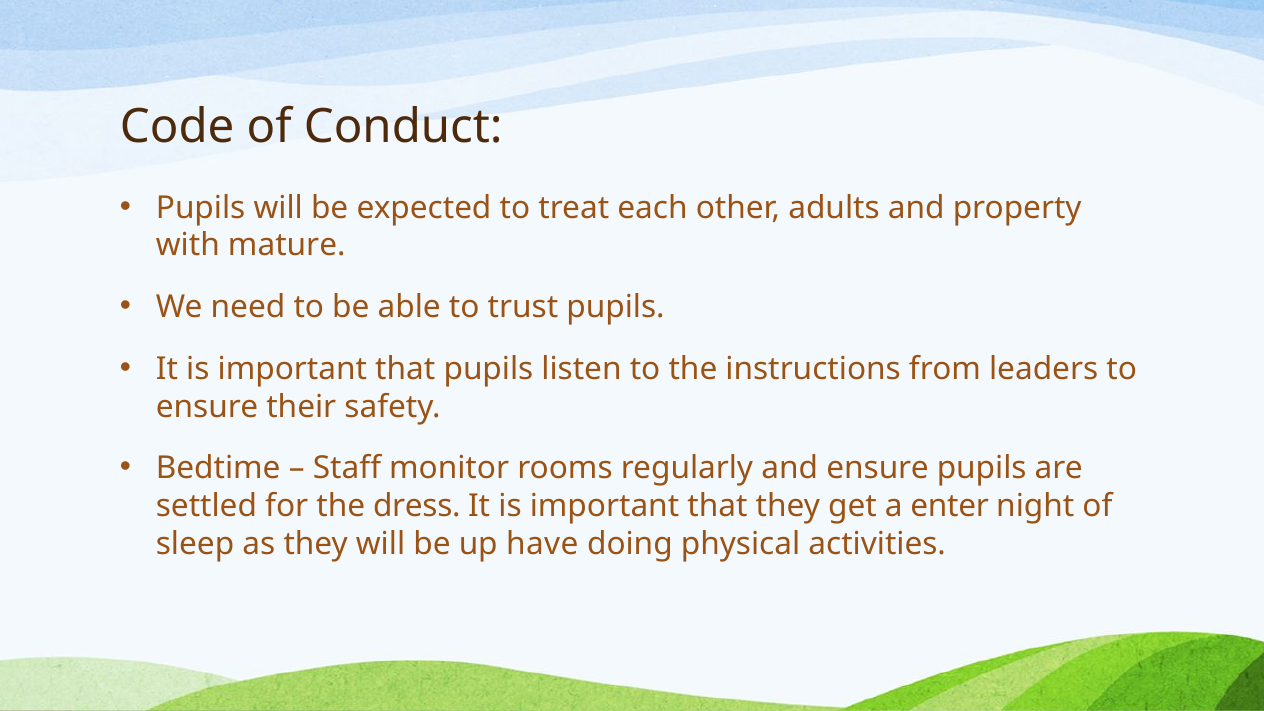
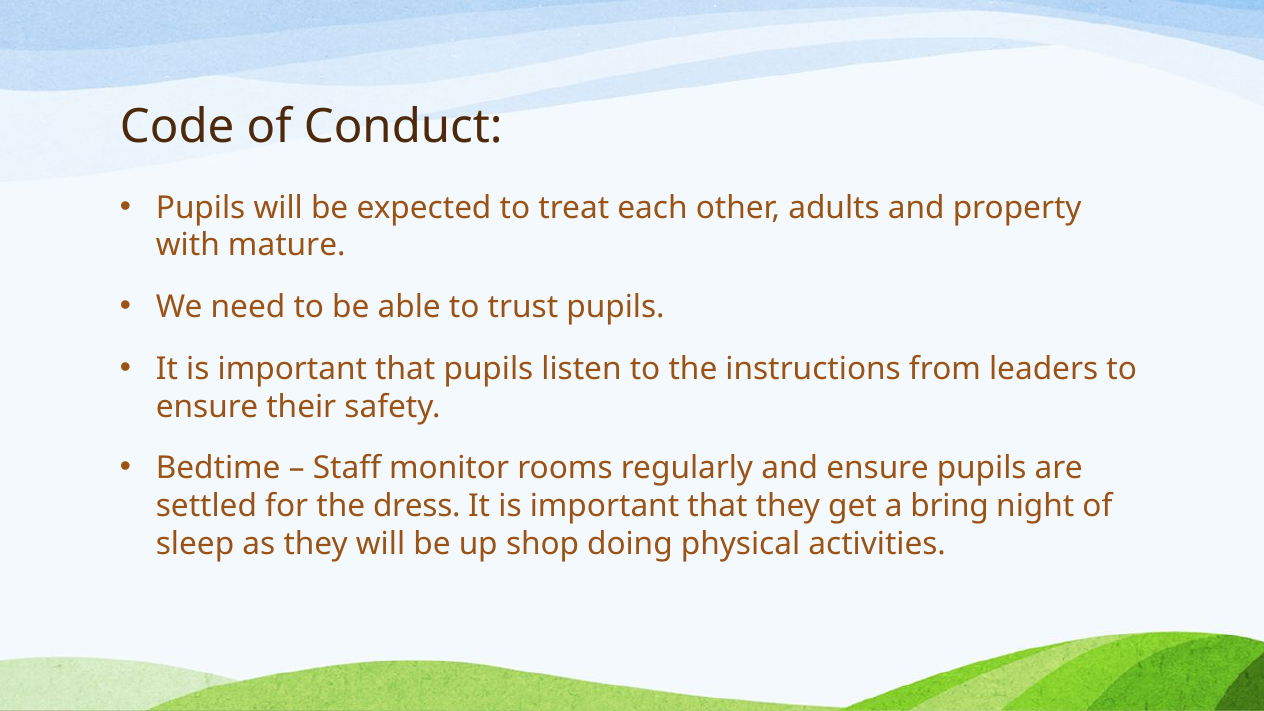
enter: enter -> bring (950, 506)
have: have -> shop (542, 544)
